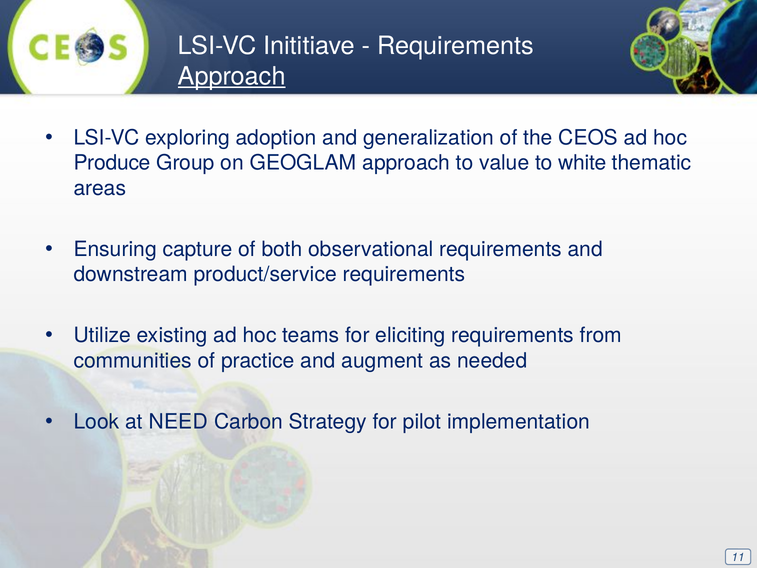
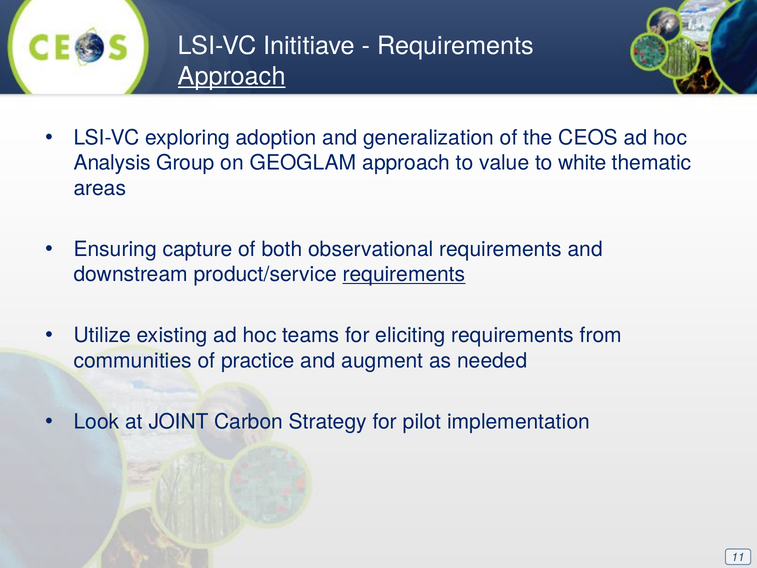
Produce: Produce -> Analysis (112, 163)
requirements underline: none -> present (404, 274)
NEED: NEED -> JOINT (179, 422)
